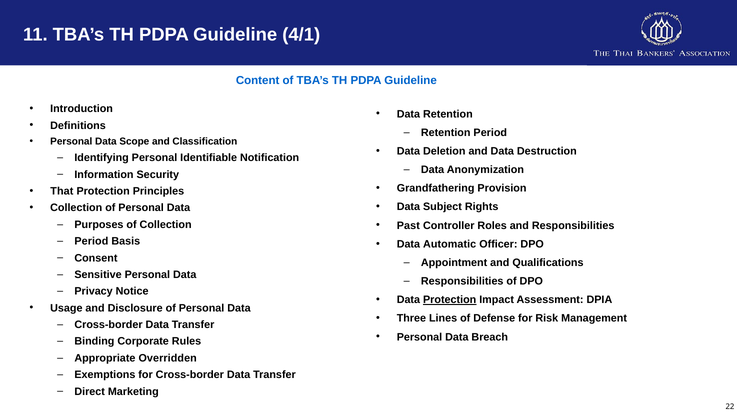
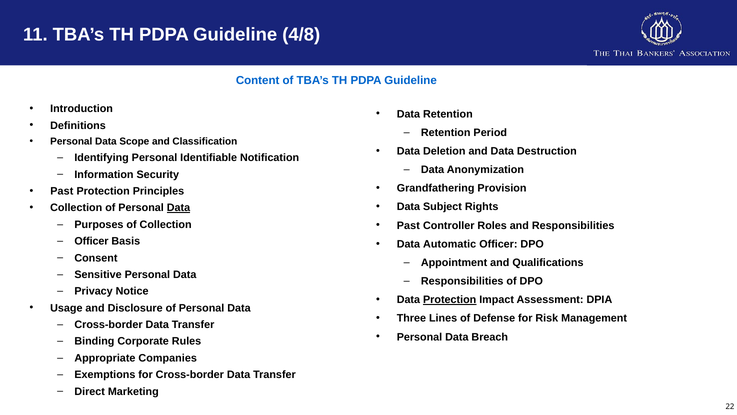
4/1: 4/1 -> 4/8 (301, 34)
That: That -> Past (62, 191)
Data underline: none -> present (179, 208)
Period: Period -> Officer (91, 241)
Overridden: Overridden -> Companies (168, 358)
